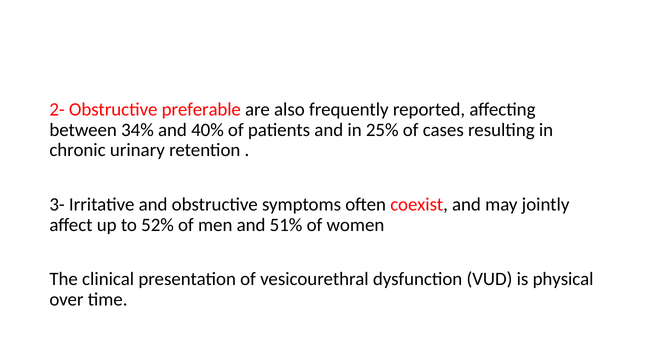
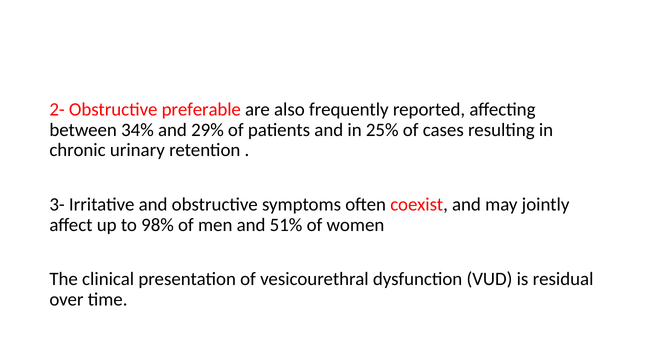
40%: 40% -> 29% (207, 130)
52%: 52% -> 98% (158, 225)
physical: physical -> residual (563, 279)
